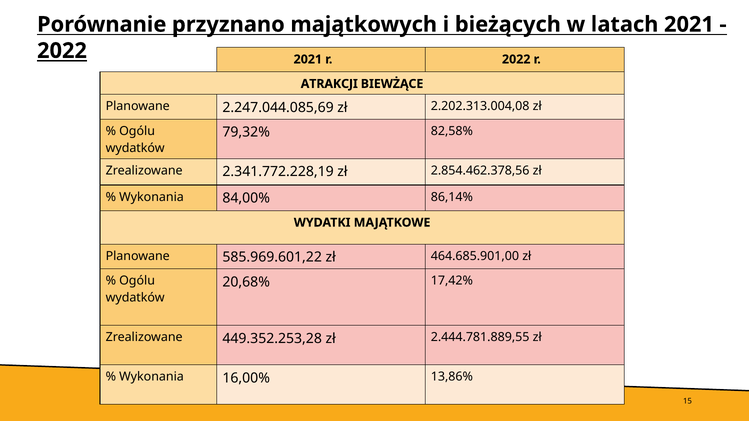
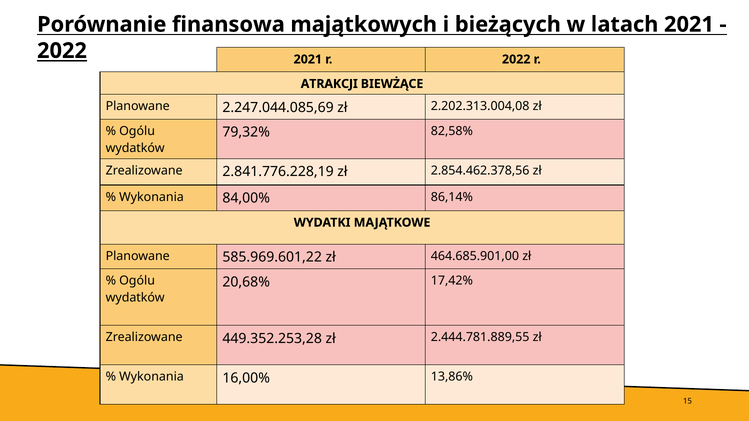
przyznano: przyznano -> finansowa (228, 25)
2.341.772.228,19: 2.341.772.228,19 -> 2.841.776.228,19 (278, 172)
